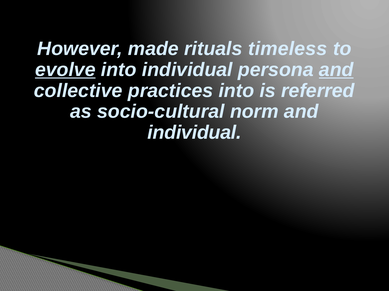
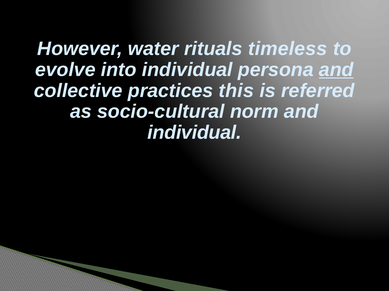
made: made -> water (153, 49)
evolve underline: present -> none (65, 70)
practices into: into -> this (236, 91)
